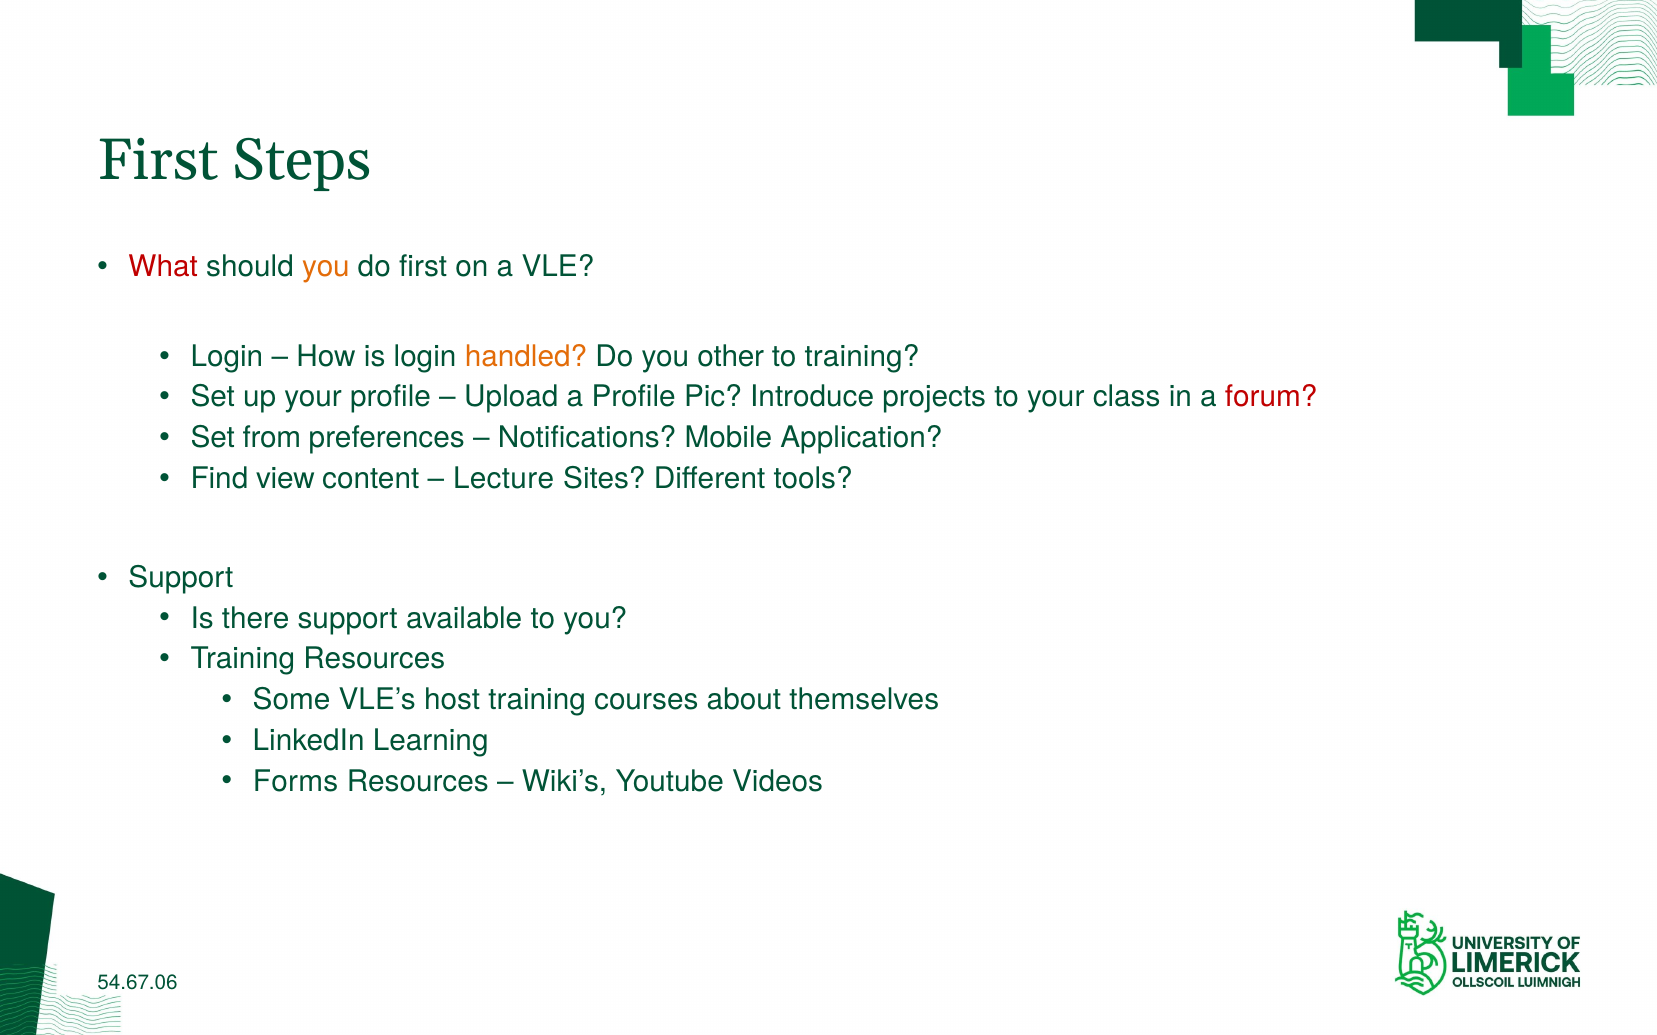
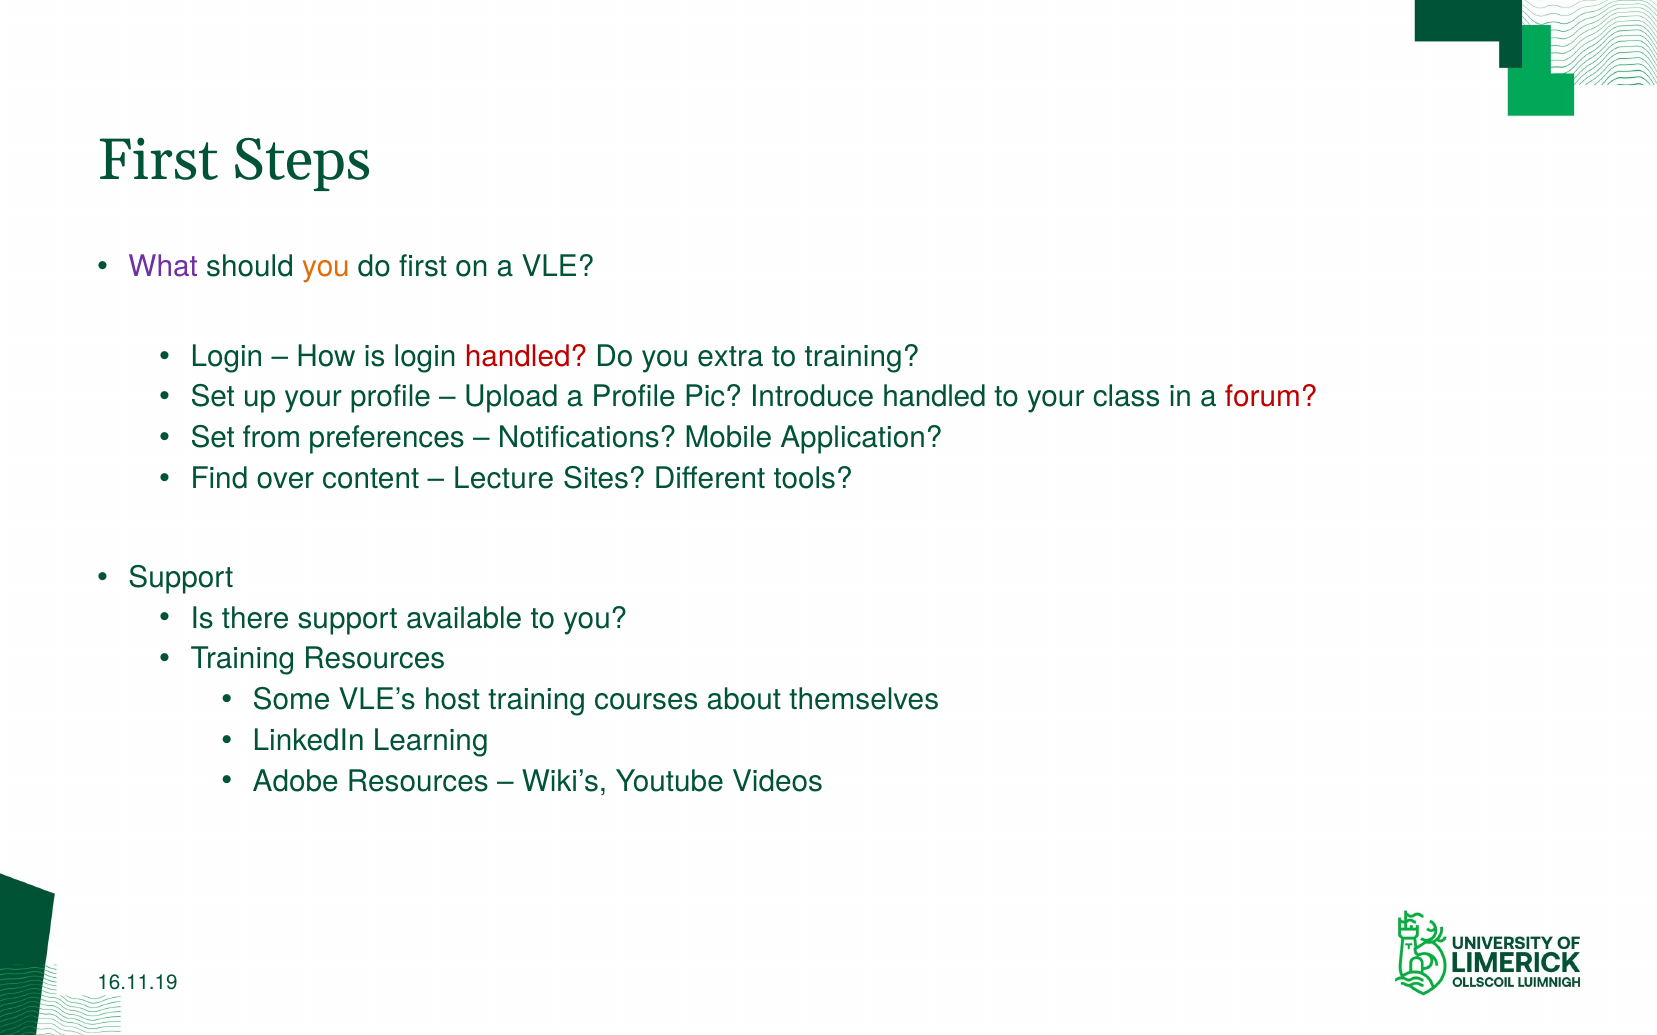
What colour: red -> purple (163, 266)
handled colour: orange -> red (526, 357)
other: other -> extra (730, 357)
Introduce projects: projects -> handled (934, 397)
view: view -> over (285, 479)
Forms: Forms -> Adobe (296, 781)
54.67.06: 54.67.06 -> 16.11.19 (138, 983)
